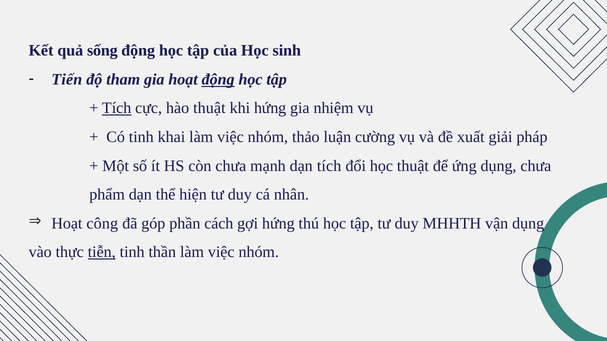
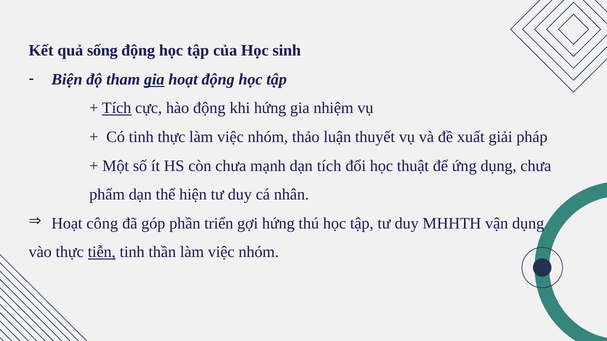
Tiến: Tiến -> Biện (67, 80)
gia underline: none -> present (154, 80)
động underline: present -> none (218, 80)
hào thuật: thuật -> động (209, 108)
tinh khai: khai -> thực (172, 137)
cường: cường -> thuyết (375, 137)
cách: cách -> triển (219, 224)
